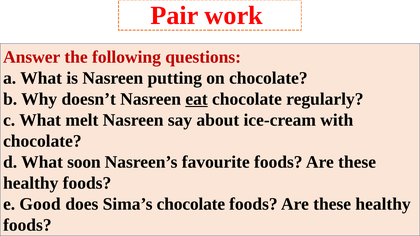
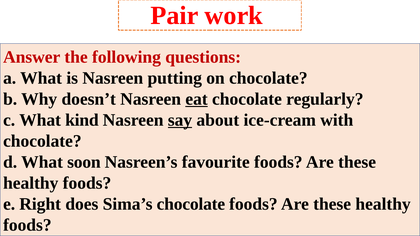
melt: melt -> kind (82, 120)
say underline: none -> present (180, 120)
Good: Good -> Right (40, 204)
